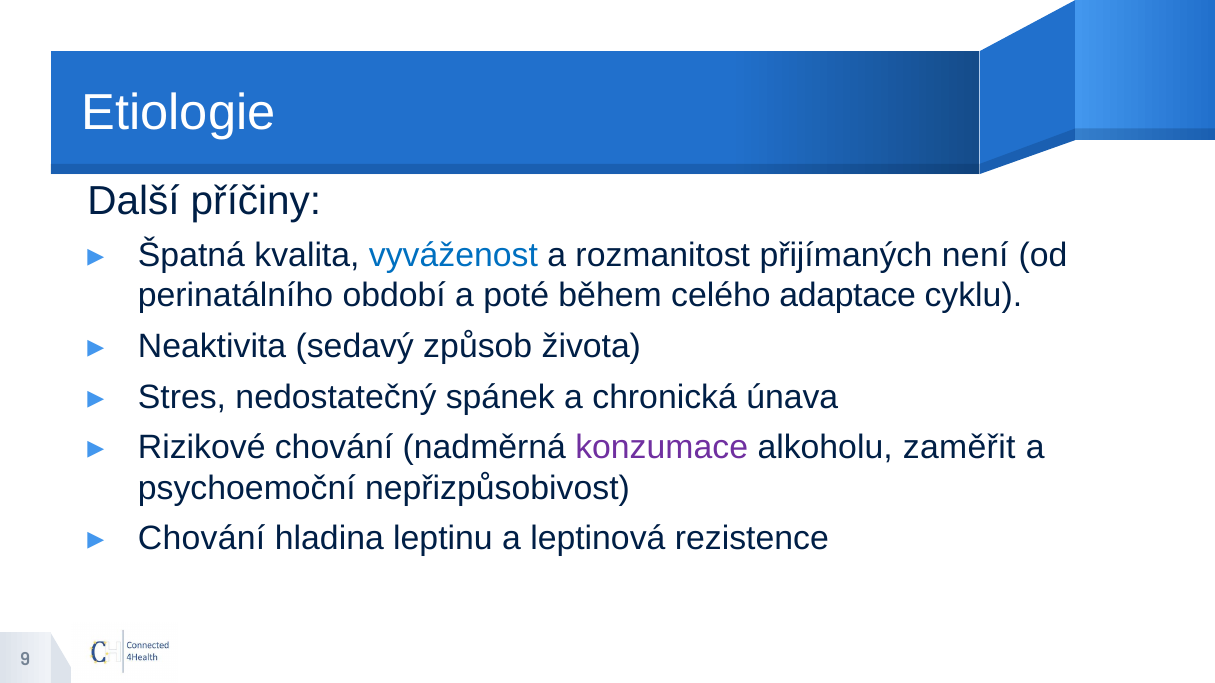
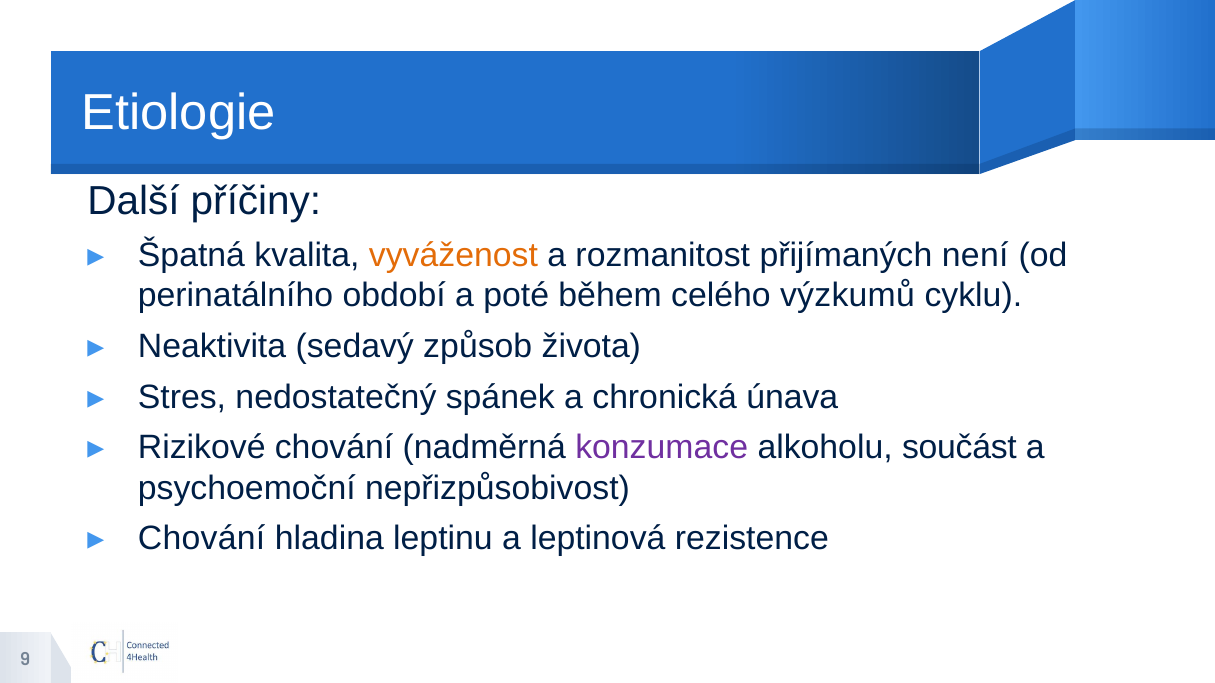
vyváženost colour: blue -> orange (453, 255)
adaptace: adaptace -> výzkumů (847, 296)
zaměřit: zaměřit -> součást (959, 448)
